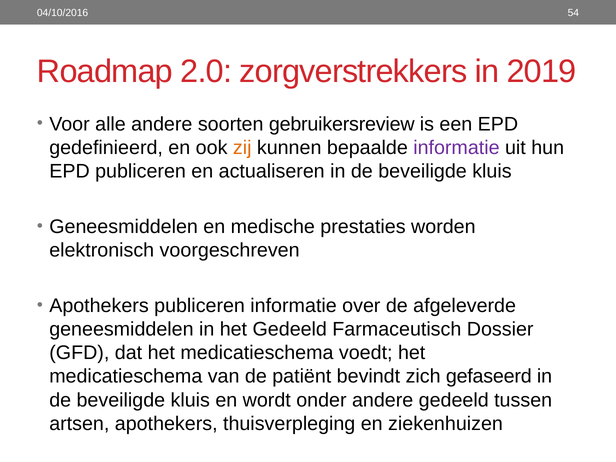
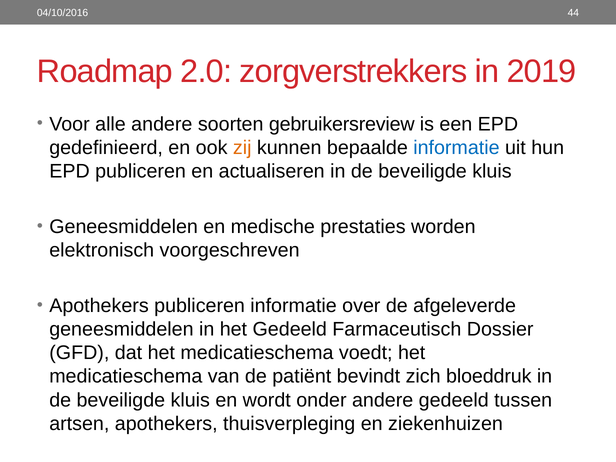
54: 54 -> 44 (573, 13)
informatie colour: purple -> blue (456, 148)
gefaseerd: gefaseerd -> bloeddruk (489, 376)
